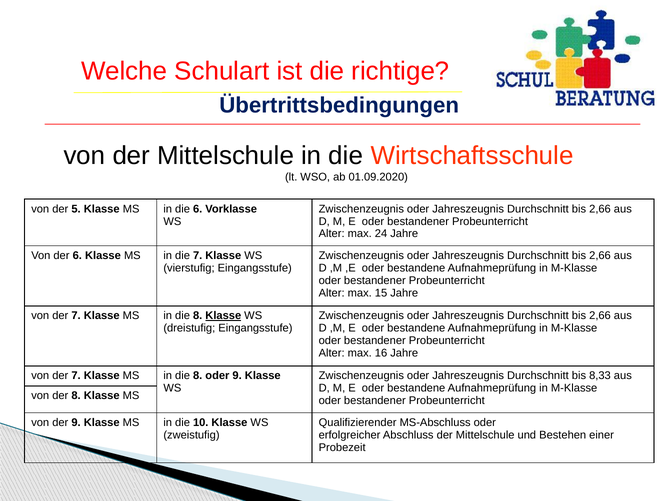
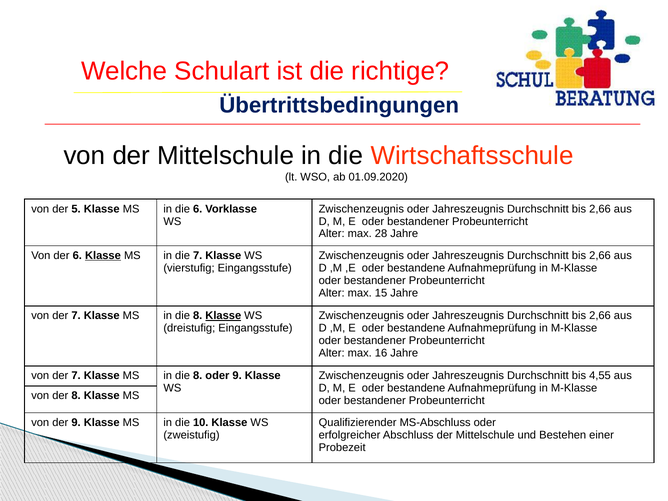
24: 24 -> 28 (381, 234)
Klasse underline: none -> present (103, 256)
8,33: 8,33 -> 4,55 (600, 376)
